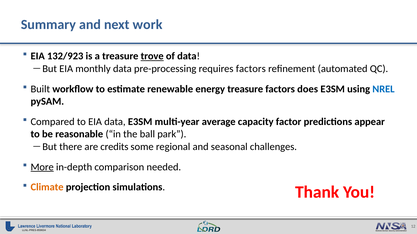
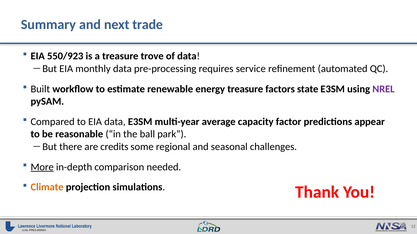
work: work -> trade (148, 25)
132/923: 132/923 -> 550/923 (65, 56)
trove underline: present -> none (152, 56)
requires factors: factors -> service (251, 69)
does: does -> state (308, 89)
NREL colour: blue -> purple (383, 89)
